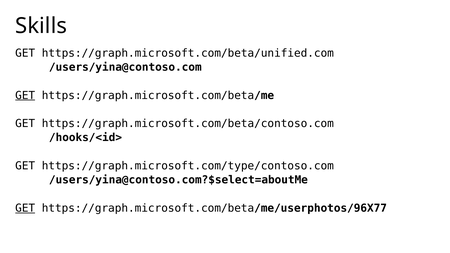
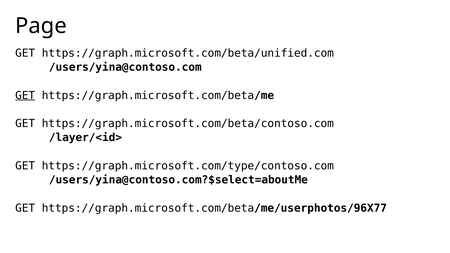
Skills: Skills -> Page (41, 26)
/hooks/<id>: /hooks/<id> -> /layer/<id> (85, 138)
GET underline: present -> none (25, 208)
